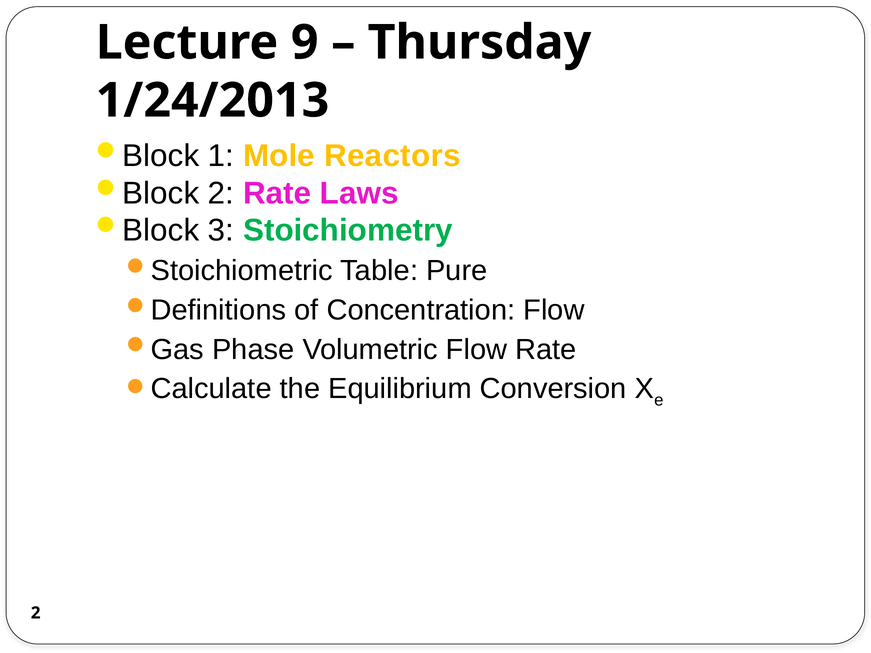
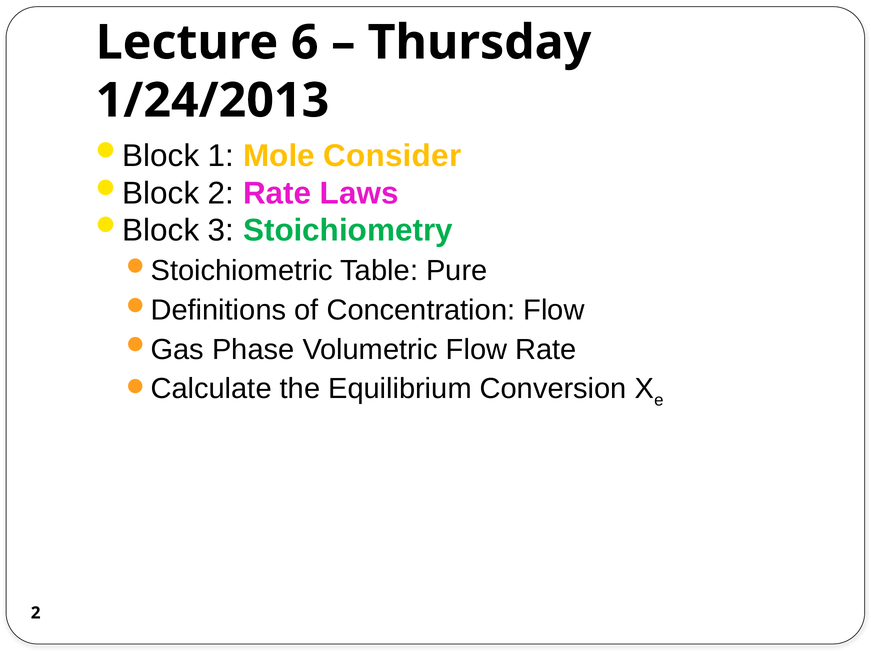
9: 9 -> 6 (305, 43)
Reactors: Reactors -> Consider (392, 156)
